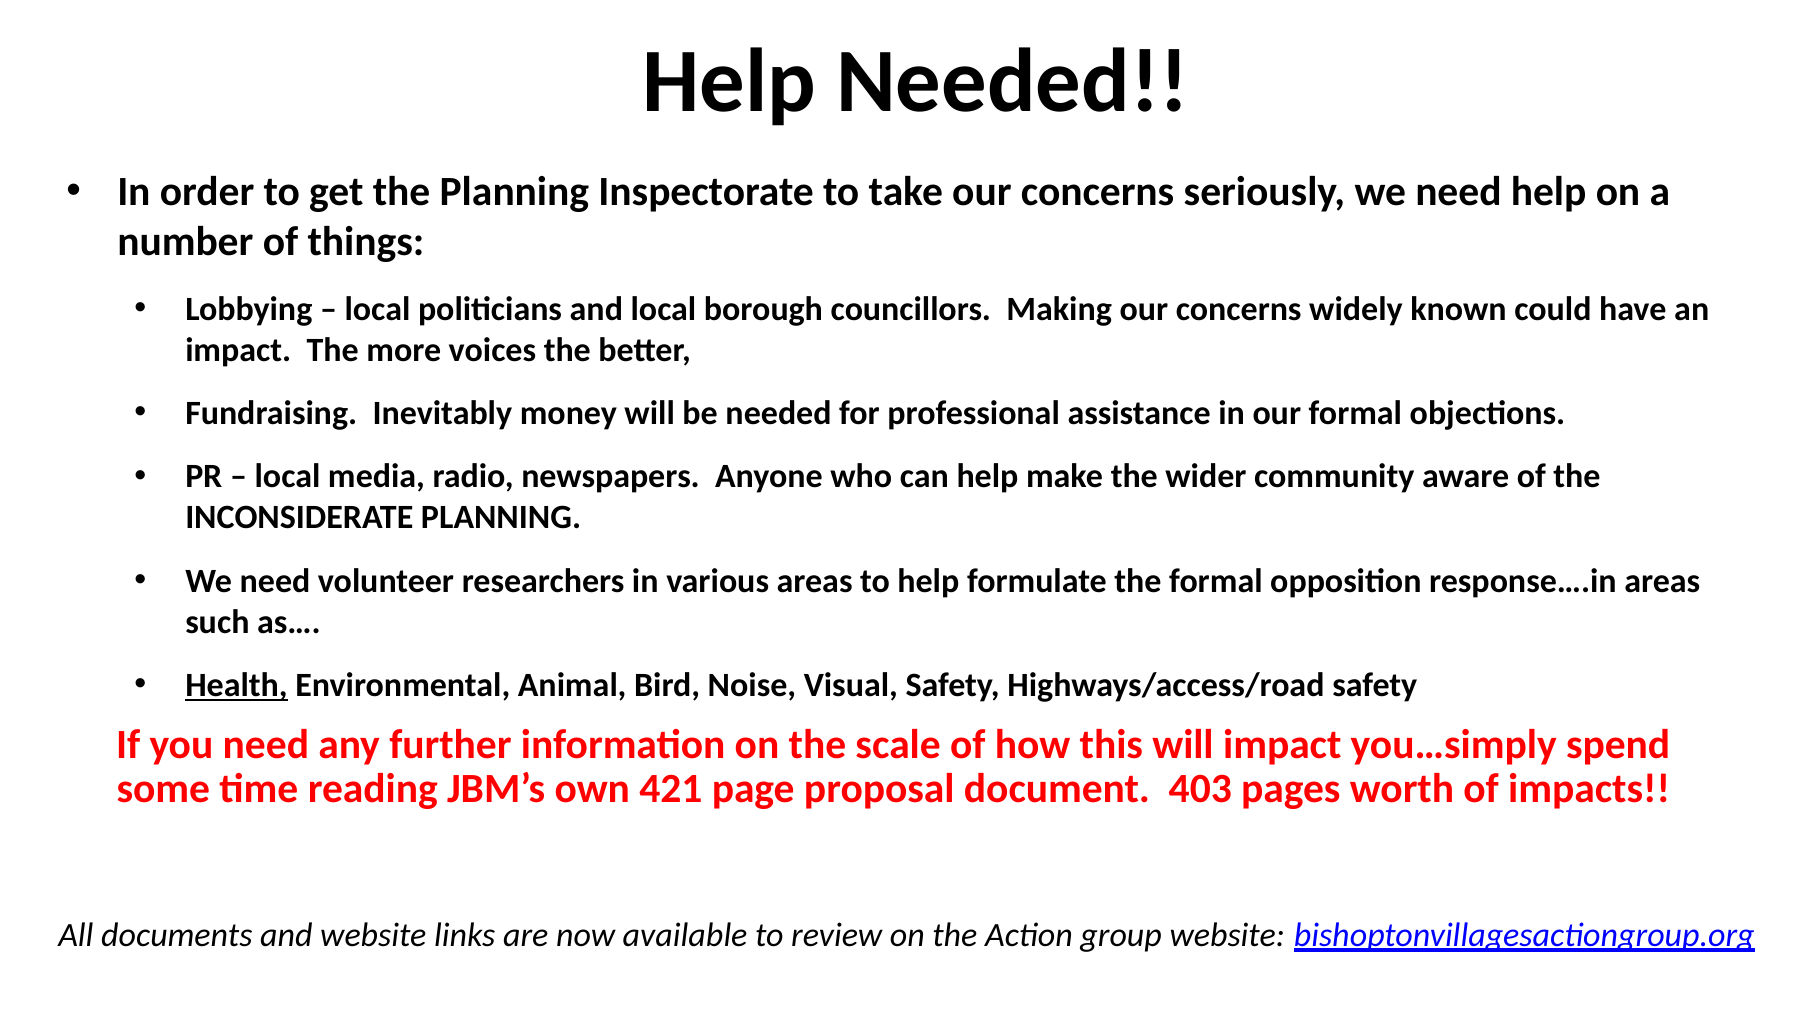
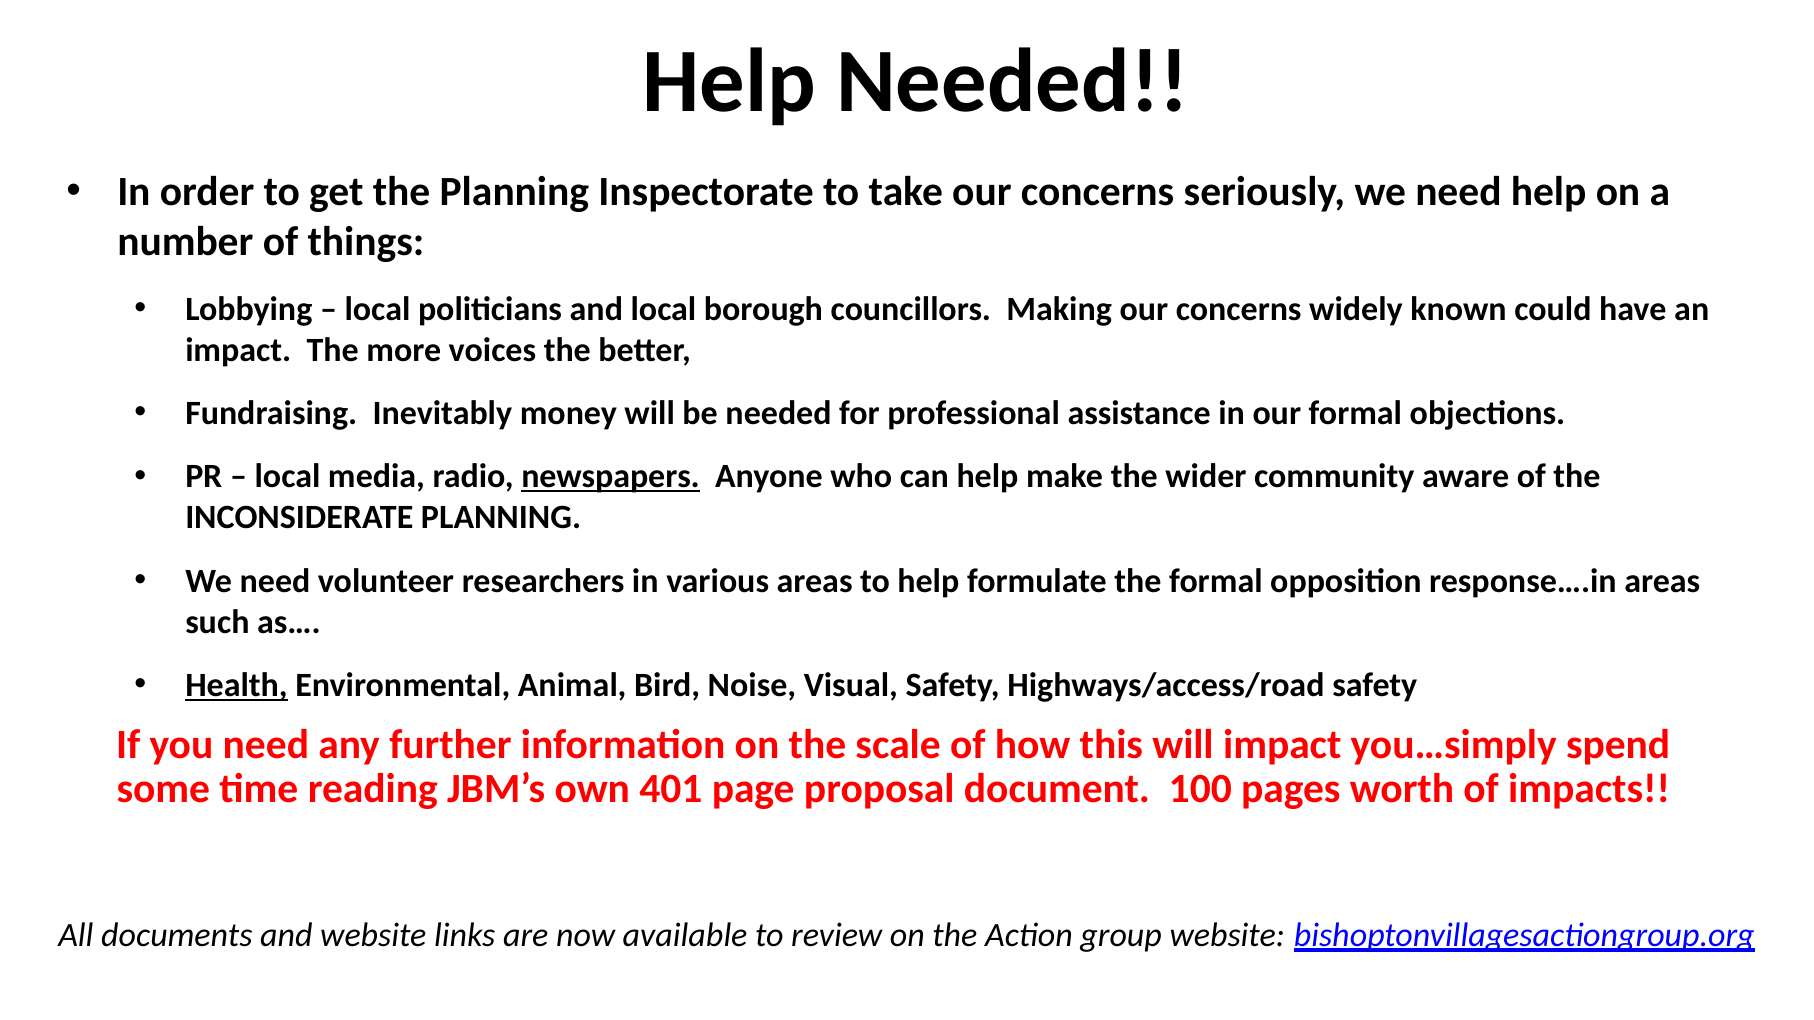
newspapers underline: none -> present (611, 477)
421: 421 -> 401 (671, 790)
403: 403 -> 100 (1200, 790)
